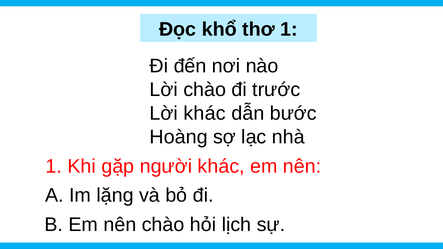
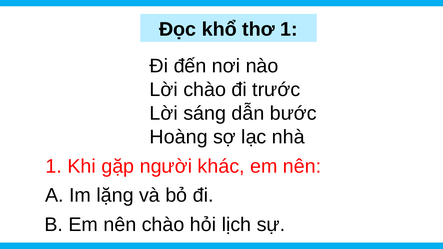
Lời khác: khác -> sáng (205, 113)
